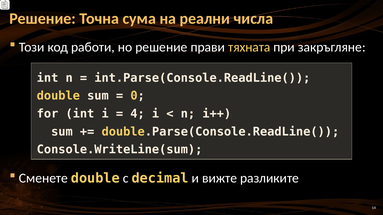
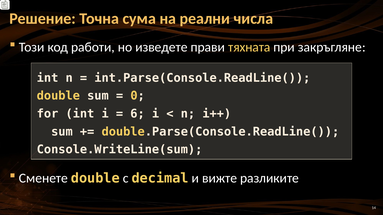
но решение: решение -> изведете (161, 47)
4: 4 -> 6 (138, 114)
